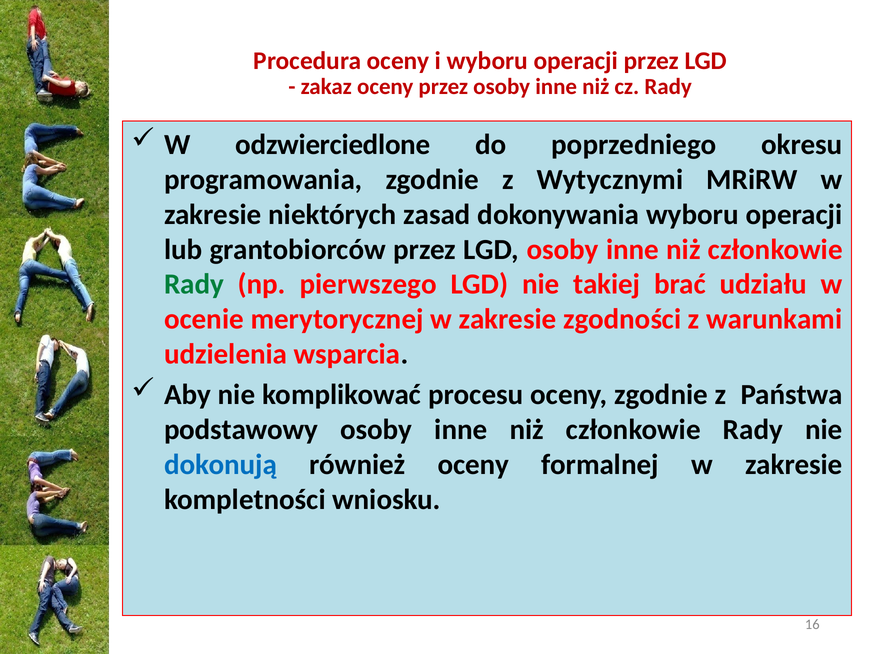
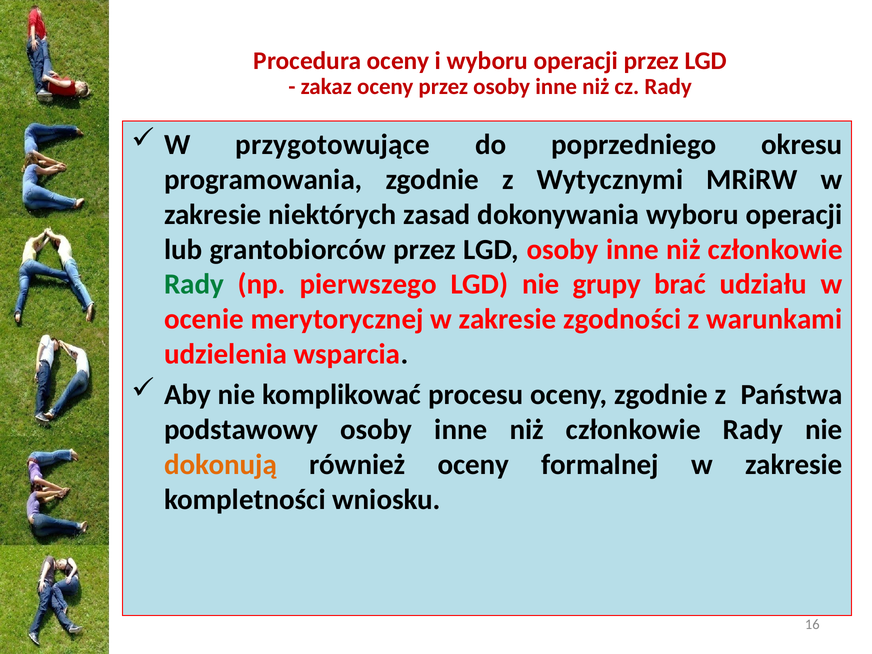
odzwierciedlone: odzwierciedlone -> przygotowujące (333, 145)
takiej: takiej -> grupy (607, 284)
dokonują colour: blue -> orange (221, 465)
